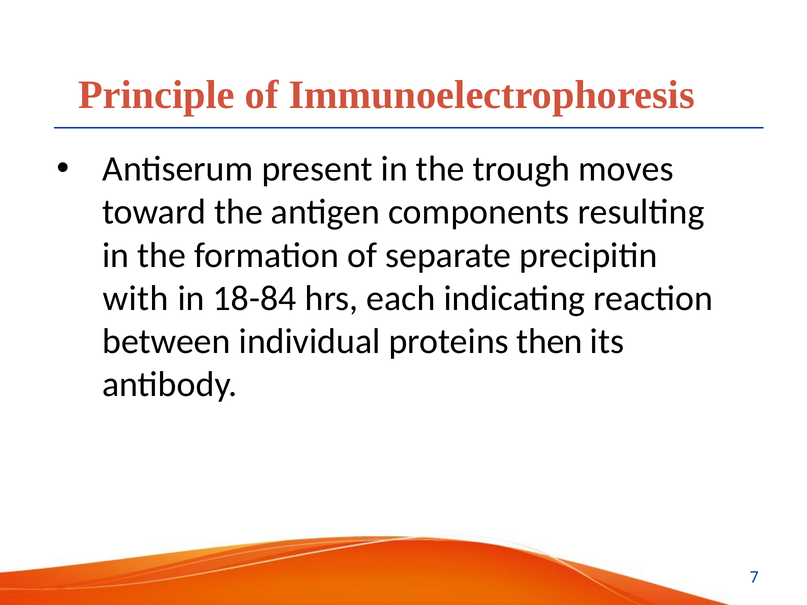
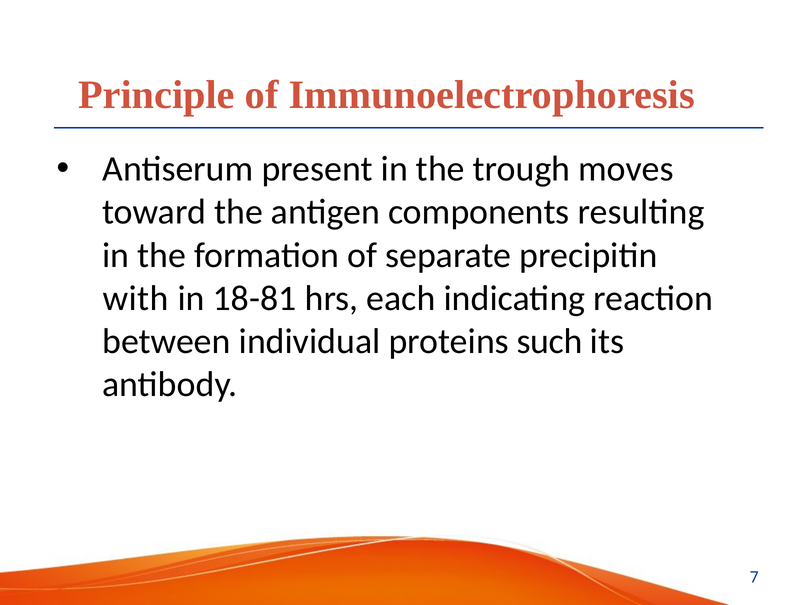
18-84: 18-84 -> 18-81 (255, 298)
then: then -> such (550, 341)
